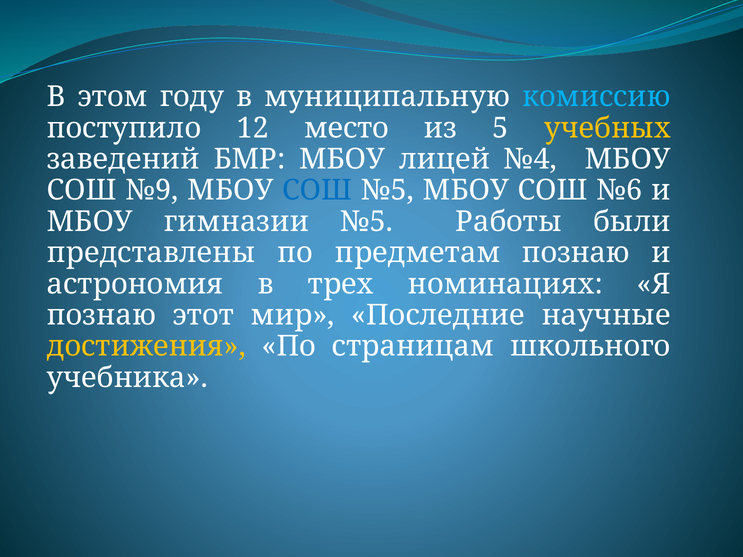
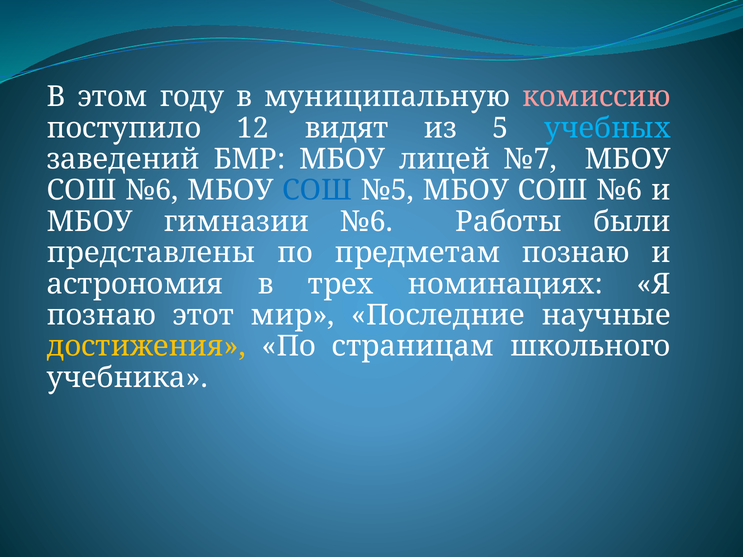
комиссию colour: light blue -> pink (596, 97)
место: место -> видят (347, 128)
учебных colour: yellow -> light blue (608, 128)
№4: №4 -> №7 (530, 159)
№9: №9 -> №6 (152, 190)
гимназии №5: №5 -> №6 (367, 222)
